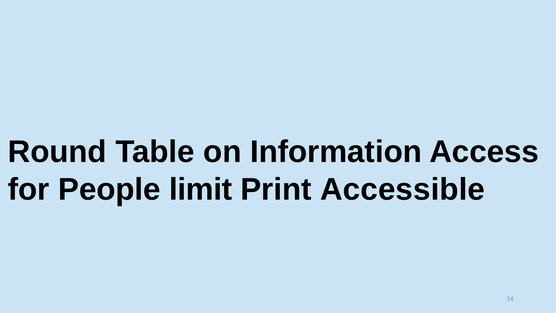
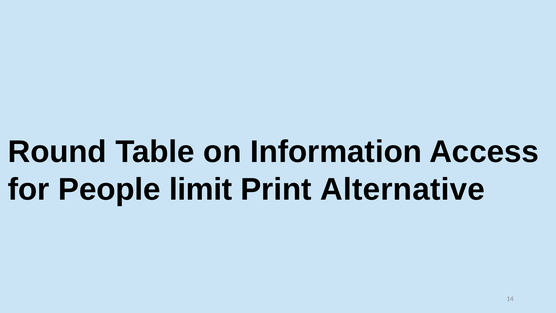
Accessible: Accessible -> Alternative (403, 189)
